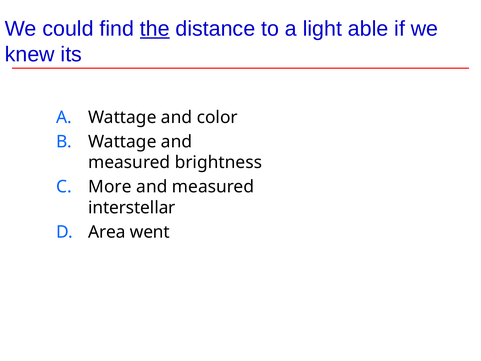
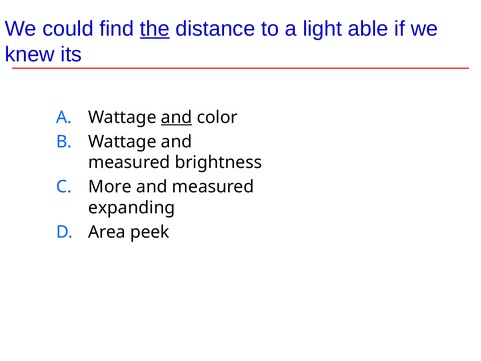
and underline: none -> present (177, 117)
interstellar: interstellar -> expanding (132, 208)
went: went -> peek (150, 232)
